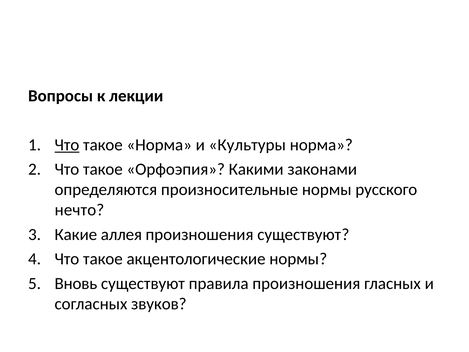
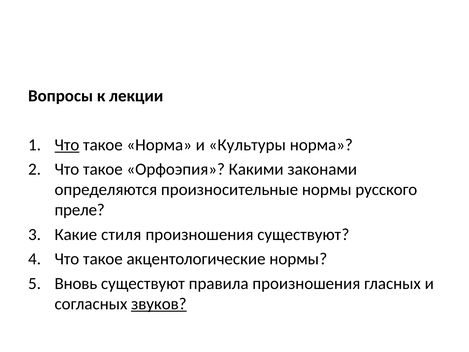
нечто: нечто -> преле (80, 210)
аллея: аллея -> стиля (121, 234)
звуков underline: none -> present (159, 304)
